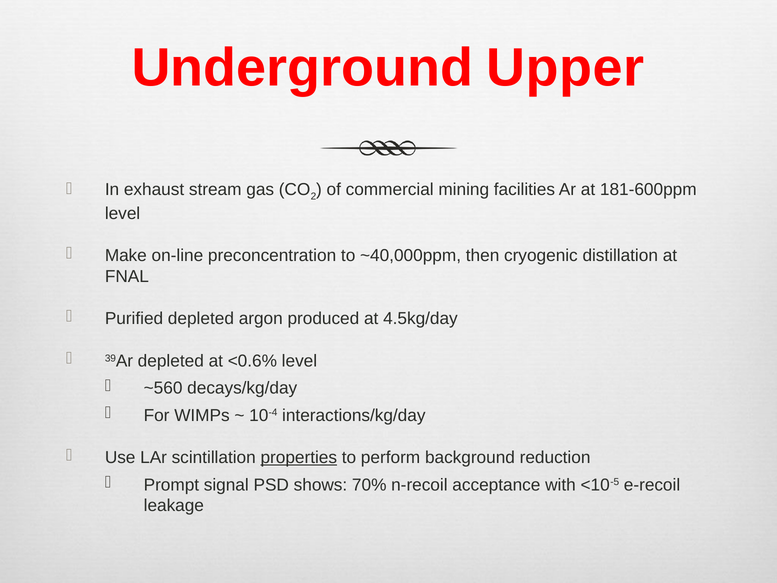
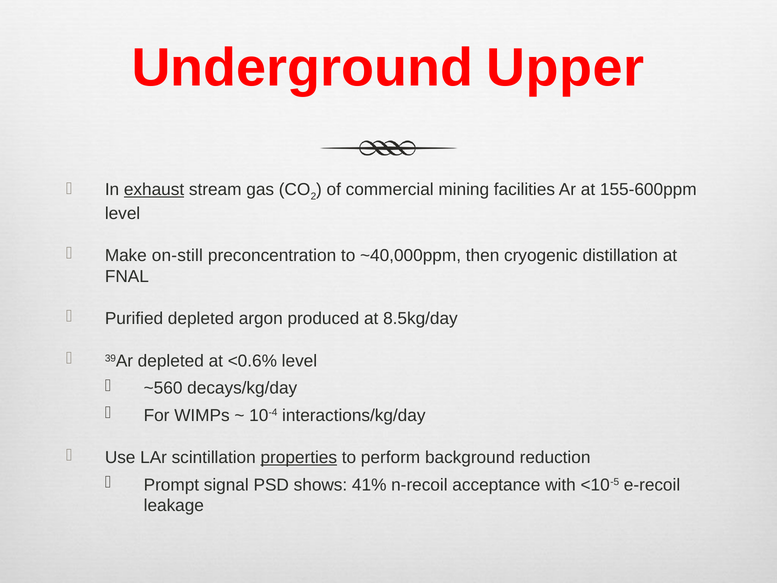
exhaust underline: none -> present (154, 190)
181-600ppm: 181-600ppm -> 155-600ppm (648, 190)
on-line: on-line -> on-still (177, 256)
4.5kg/day: 4.5kg/day -> 8.5kg/day (420, 319)
70%: 70% -> 41% (369, 485)
